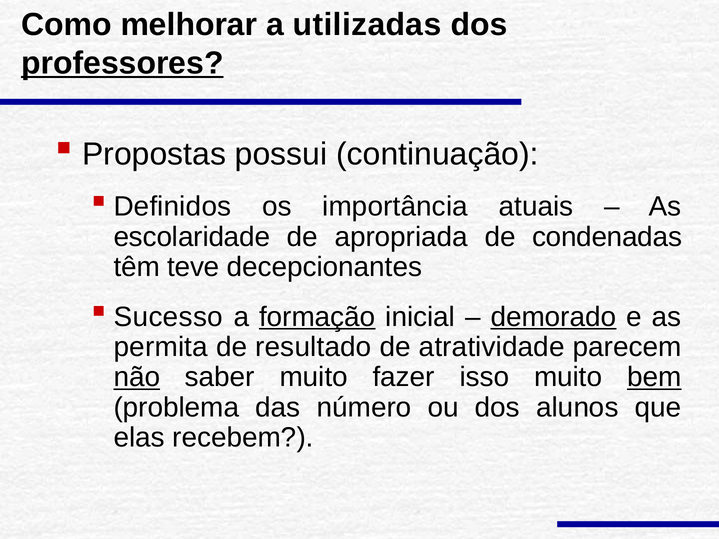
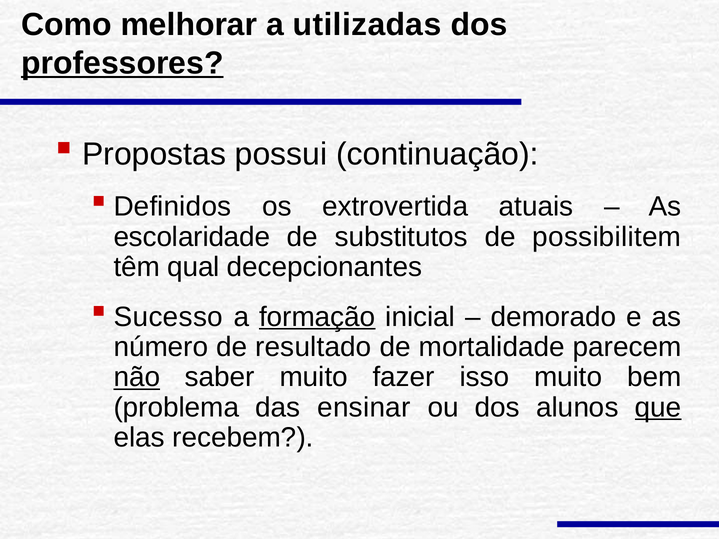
importância: importância -> extrovertida (395, 207)
apropriada: apropriada -> substitutos (401, 237)
condenadas: condenadas -> possibilitem (607, 237)
teve: teve -> qual (193, 267)
demorado underline: present -> none (553, 317)
permita: permita -> número (161, 347)
atratividade: atratividade -> mortalidade (492, 347)
bem underline: present -> none (654, 377)
número: número -> ensinar (364, 408)
que underline: none -> present (658, 408)
